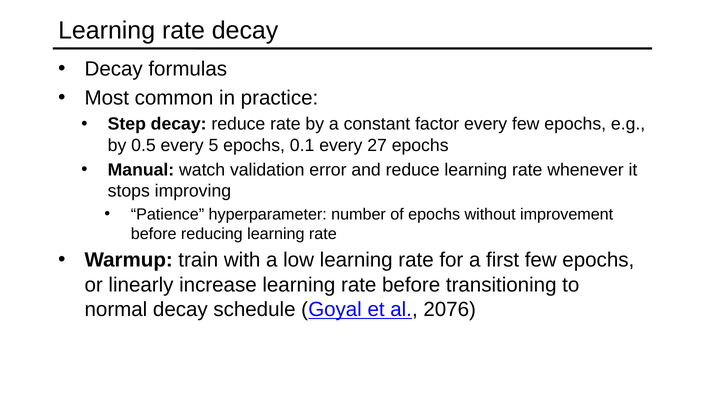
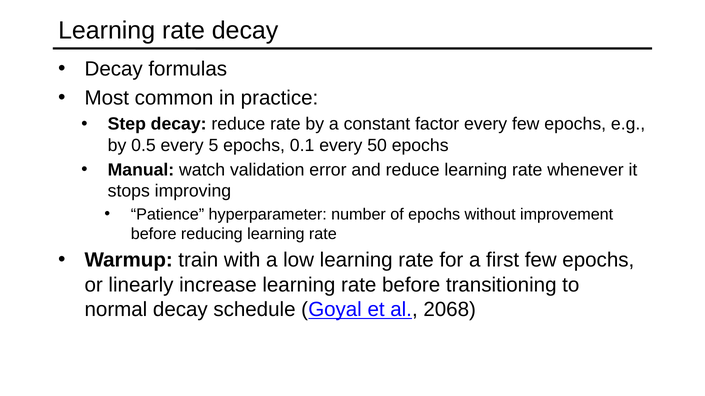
27: 27 -> 50 (377, 145)
2076: 2076 -> 2068 (450, 310)
